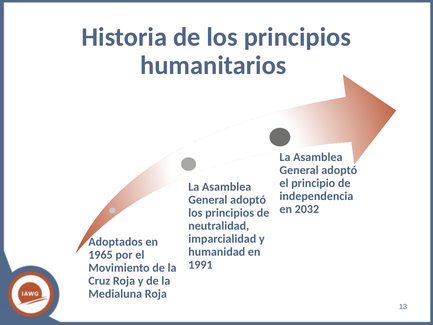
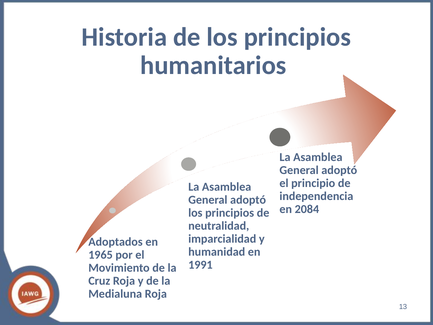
2032: 2032 -> 2084 (307, 209)
